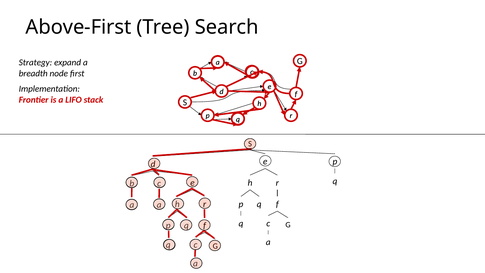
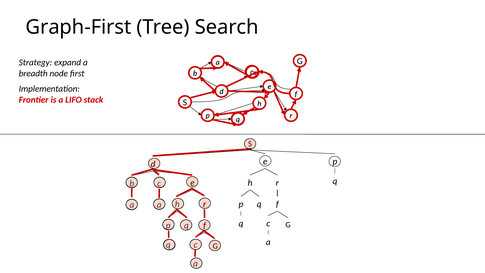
Above-First: Above-First -> Graph-First (78, 27)
